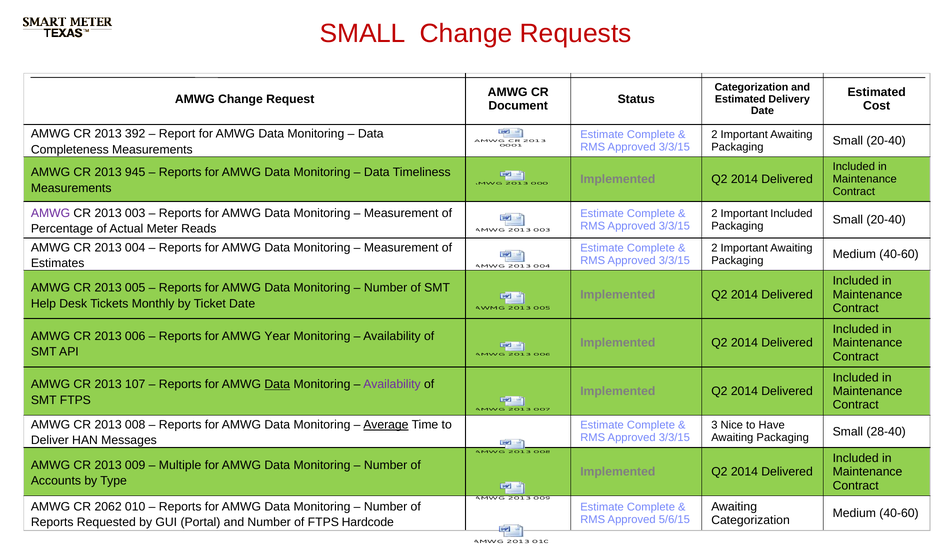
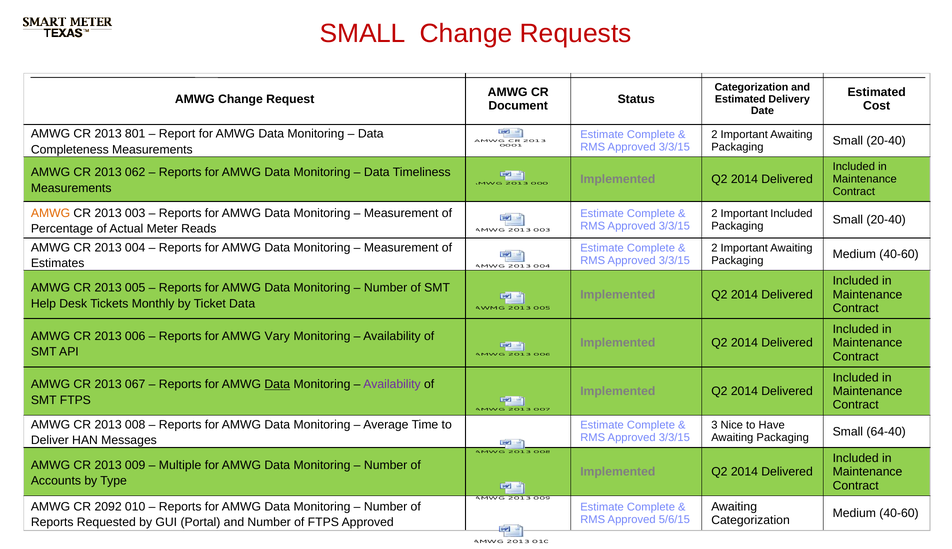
392: 392 -> 801 (135, 134)
945: 945 -> 062 (135, 173)
AMWG colour: purple -> orange (51, 213)
Ticket Date: Date -> Data (242, 304)
Year: Year -> Vary (277, 336)
107: 107 -> 067 (135, 385)
Average underline: present -> none (386, 425)
28-40: 28-40 -> 64-40 (886, 432)
2062: 2062 -> 2092 (108, 507)
FTPS Hardcode: Hardcode -> Approved (368, 522)
